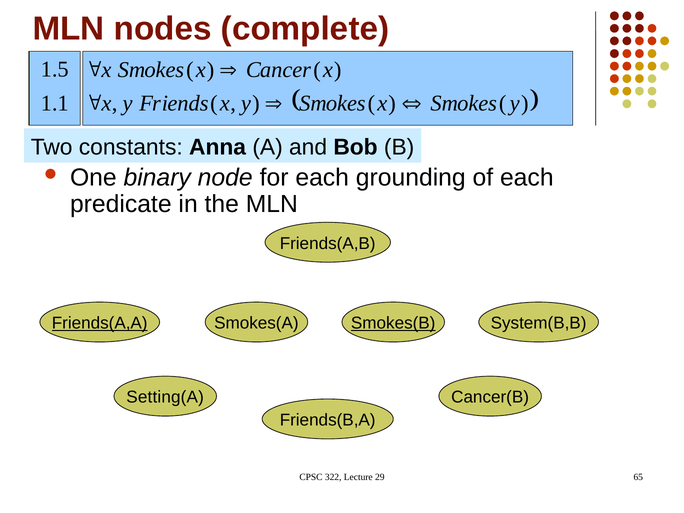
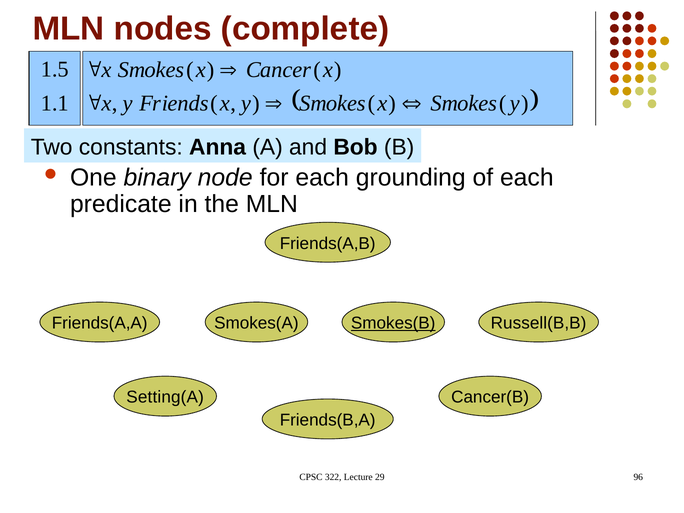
Friends(A,A underline: present -> none (100, 323)
System(B,B: System(B,B -> Russell(B,B (539, 323)
65: 65 -> 96 (638, 477)
